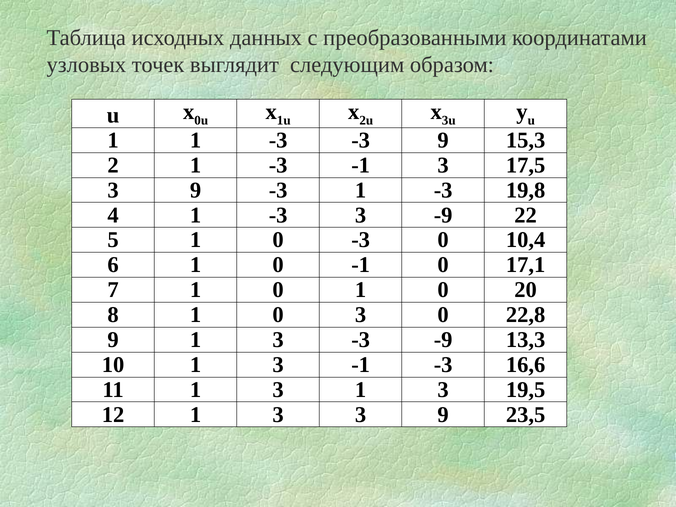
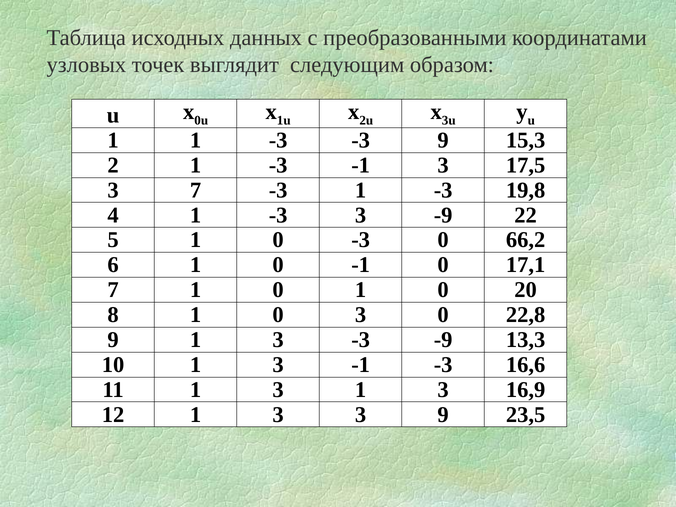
9: 9 -> 7 (196, 190)
10,4: 10,4 -> 66,2 (526, 240)
19,5: 19,5 -> 16,9 (526, 390)
